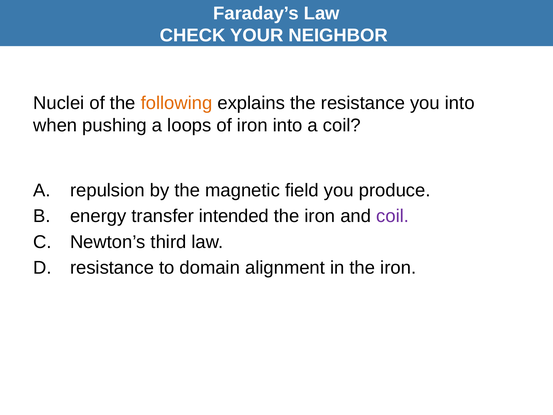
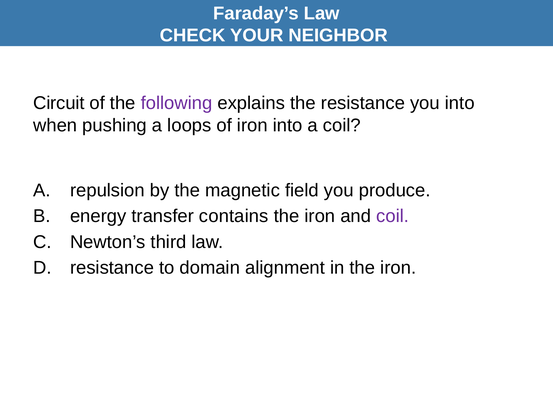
Nuclei: Nuclei -> Circuit (59, 103)
following colour: orange -> purple (177, 103)
intended: intended -> contains (234, 216)
